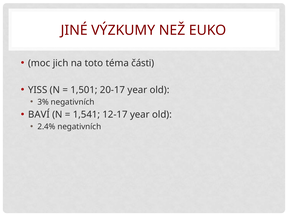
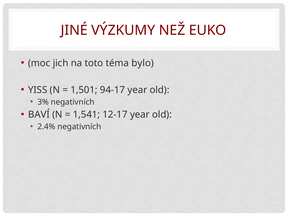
části: části -> bylo (143, 63)
20-17: 20-17 -> 94-17 (113, 90)
